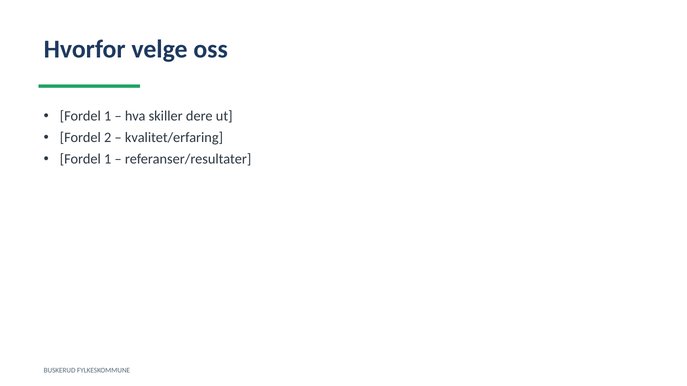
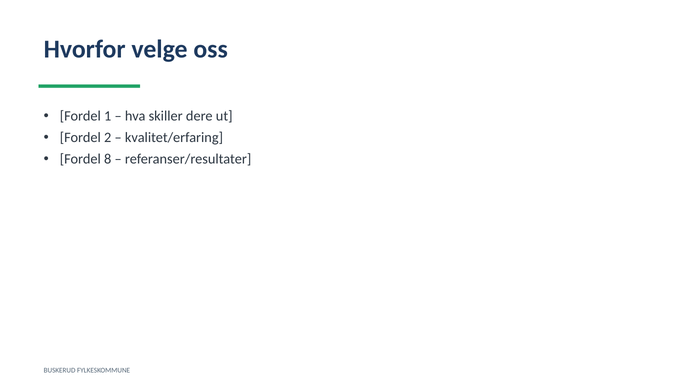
1: 1 -> 8 (108, 159)
